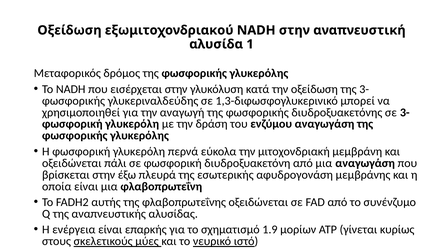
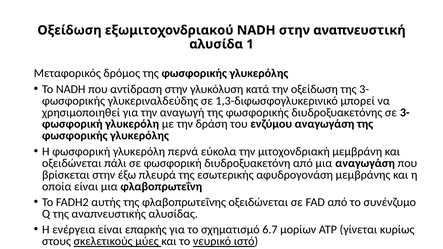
εισέρχεται: εισέρχεται -> αντίδραση (136, 89)
1.9: 1.9 -> 6.7 (270, 230)
